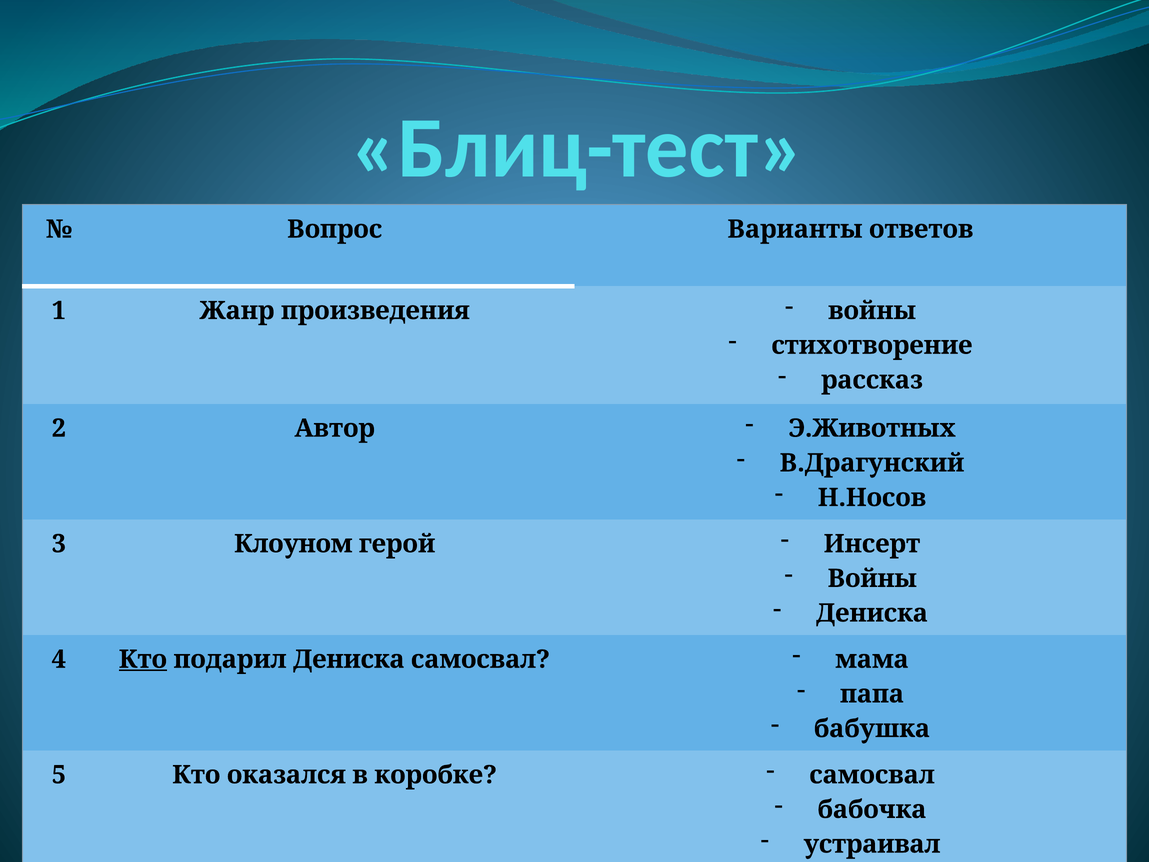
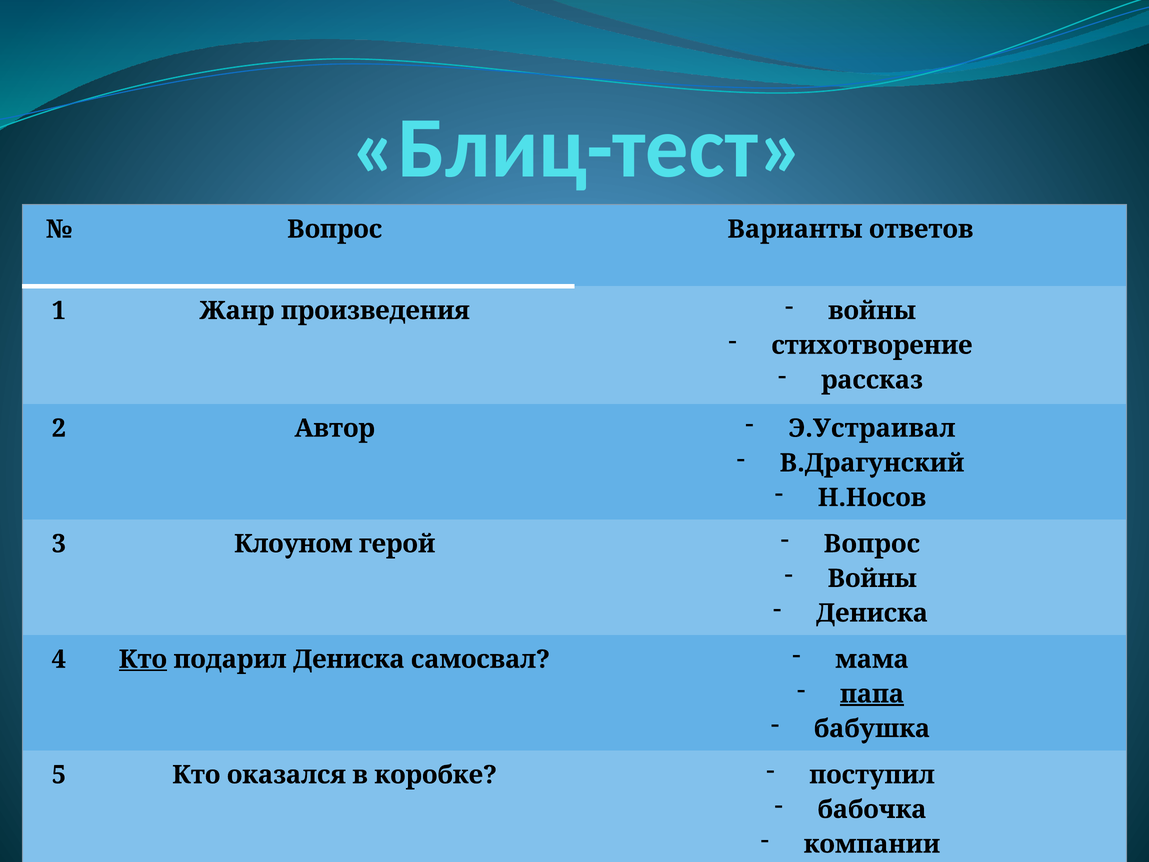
Э.Животных: Э.Животных -> Э.Устраивал (872, 428)
Инсерт: Инсерт -> Вопрос (872, 544)
папа underline: none -> present (872, 694)
самосвал: самосвал -> поступил (872, 775)
устраивал: устраивал -> компании (872, 844)
